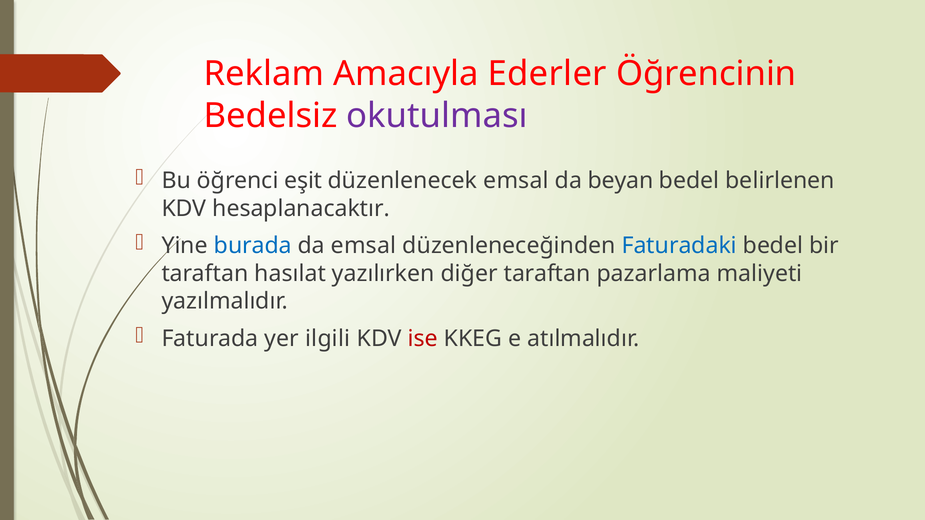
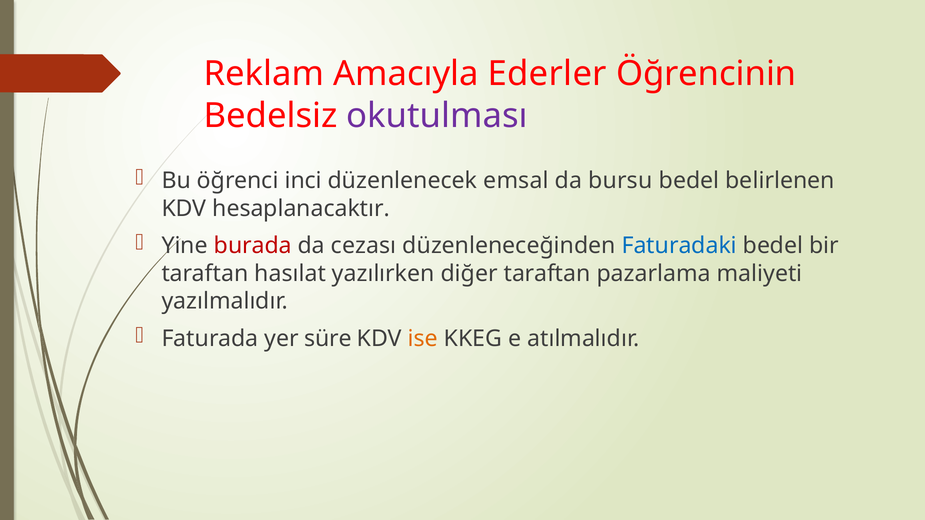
eşit: eşit -> inci (303, 181)
beyan: beyan -> bursu (620, 181)
burada colour: blue -> red (253, 246)
da emsal: emsal -> cezası (364, 246)
ilgili: ilgili -> süre (328, 339)
ise colour: red -> orange (423, 339)
